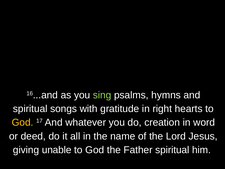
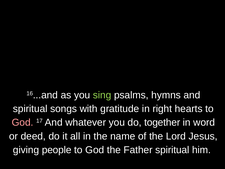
God colour: yellow -> pink (23, 122)
creation: creation -> together (162, 122)
unable: unable -> people (57, 150)
